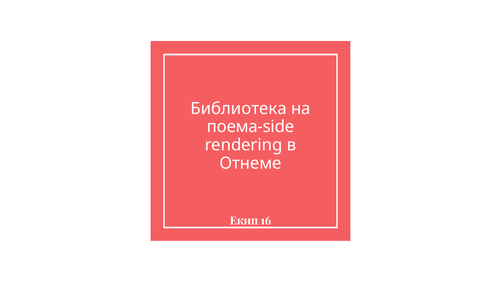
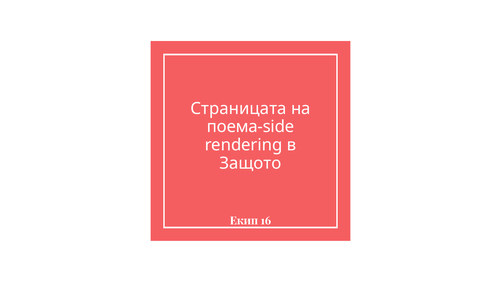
Библиотека: Библиотека -> Страницата (238, 108)
Отнеме: Отнеме -> Защото (250, 163)
